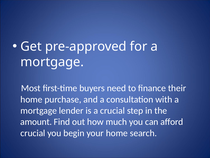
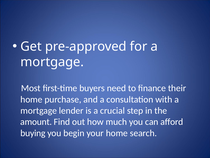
crucial: crucial -> buying (33, 133)
